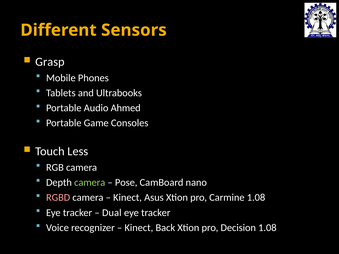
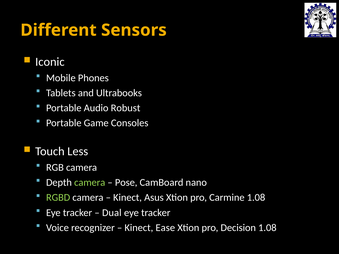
Grasp: Grasp -> Iconic (50, 62)
Ahmed: Ahmed -> Robust (126, 108)
RGBD colour: pink -> light green (58, 198)
Back: Back -> Ease (165, 228)
